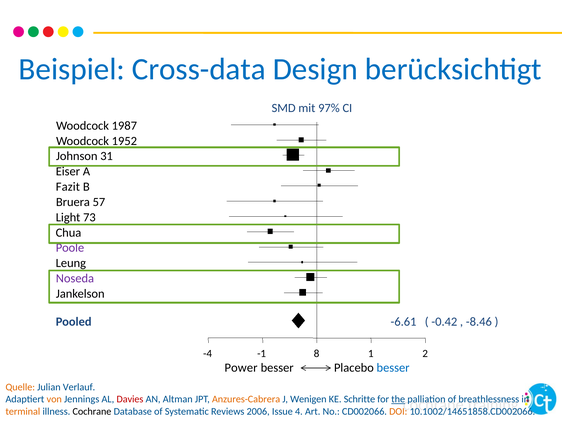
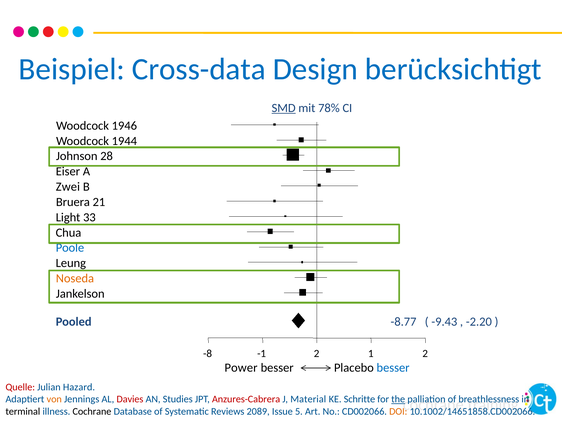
SMD underline: none -> present (284, 108)
97%: 97% -> 78% (329, 108)
1987: 1987 -> 1946 (124, 126)
1952: 1952 -> 1944 (124, 141)
31: 31 -> 28 (107, 156)
Fazit: Fazit -> Zwei (68, 187)
57: 57 -> 21 (99, 202)
73: 73 -> 33 (89, 218)
Poole colour: purple -> blue (70, 248)
Noseda colour: purple -> orange (75, 279)
-6.61: -6.61 -> -8.77 (403, 322)
-0.42: -0.42 -> -9.43 (444, 322)
-8.46: -8.46 -> -2.20 (479, 322)
-4: -4 -> -8 (208, 354)
-1 8: 8 -> 2 (317, 354)
Quelle colour: orange -> red (20, 388)
Verlauf: Verlauf -> Hazard (79, 388)
Altman: Altman -> Studies (178, 400)
Anzures-Cabrera colour: orange -> red (246, 400)
Wenigen: Wenigen -> Material (308, 400)
terminal colour: orange -> black (23, 412)
2006: 2006 -> 2089 (258, 412)
4: 4 -> 5 (299, 412)
